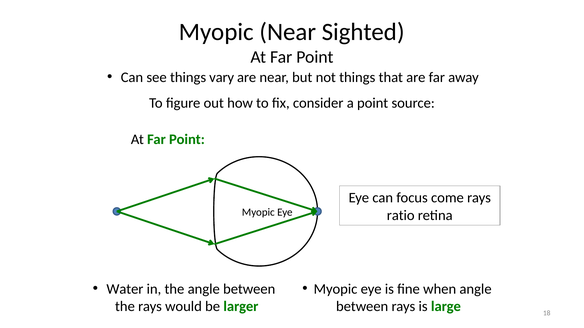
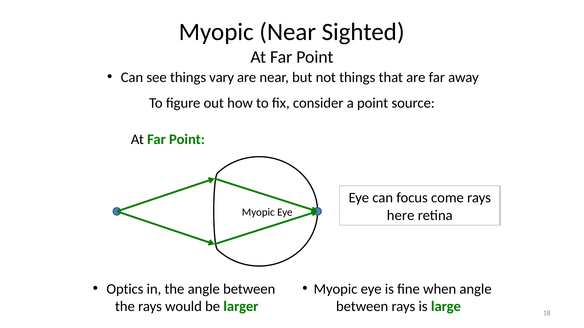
ratio: ratio -> here (401, 216)
Water: Water -> Optics (125, 289)
